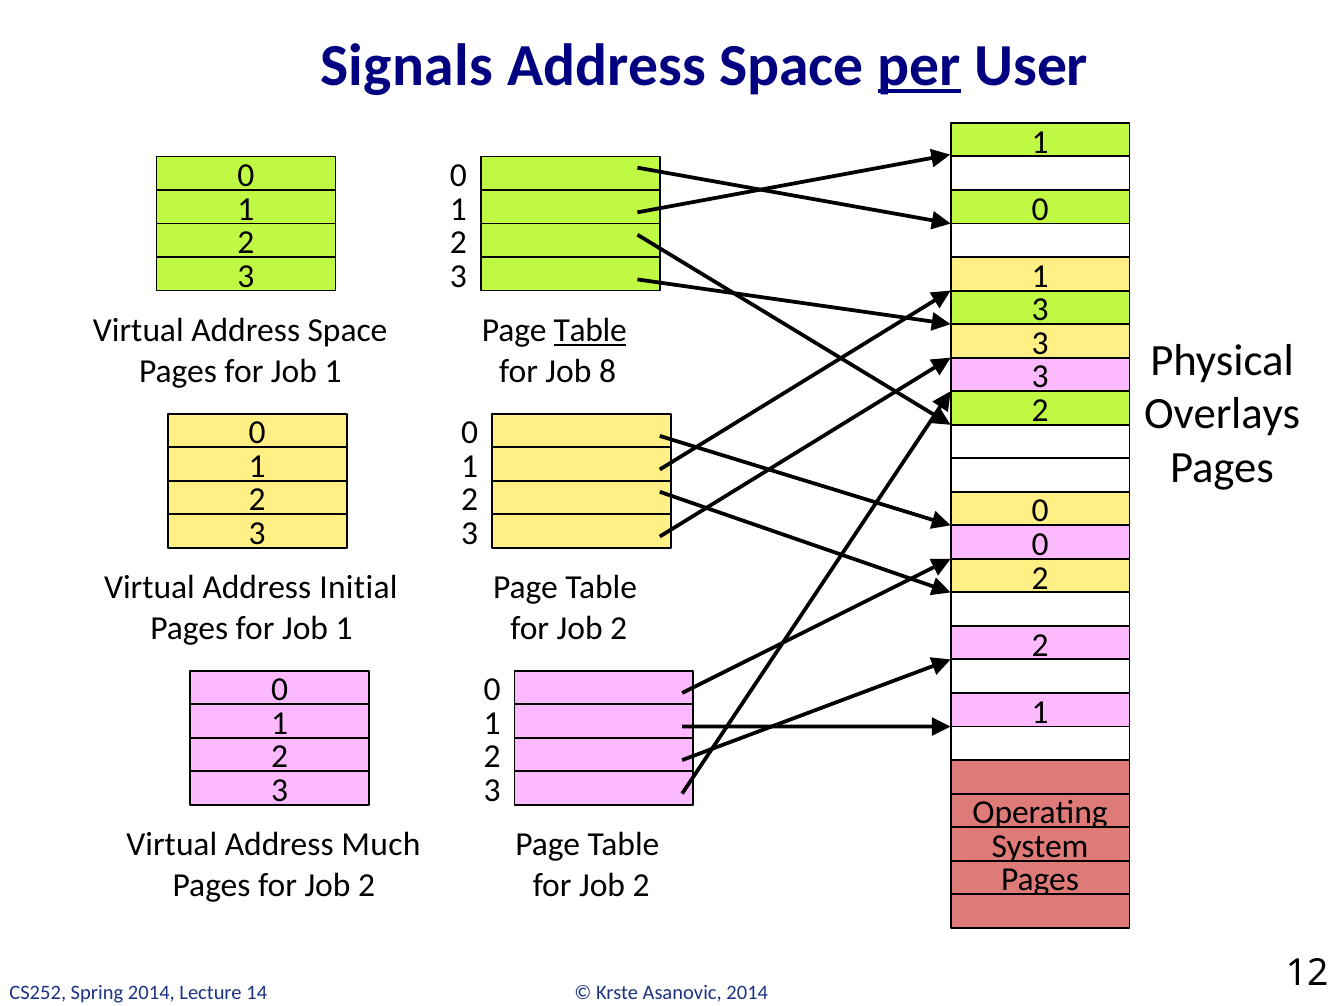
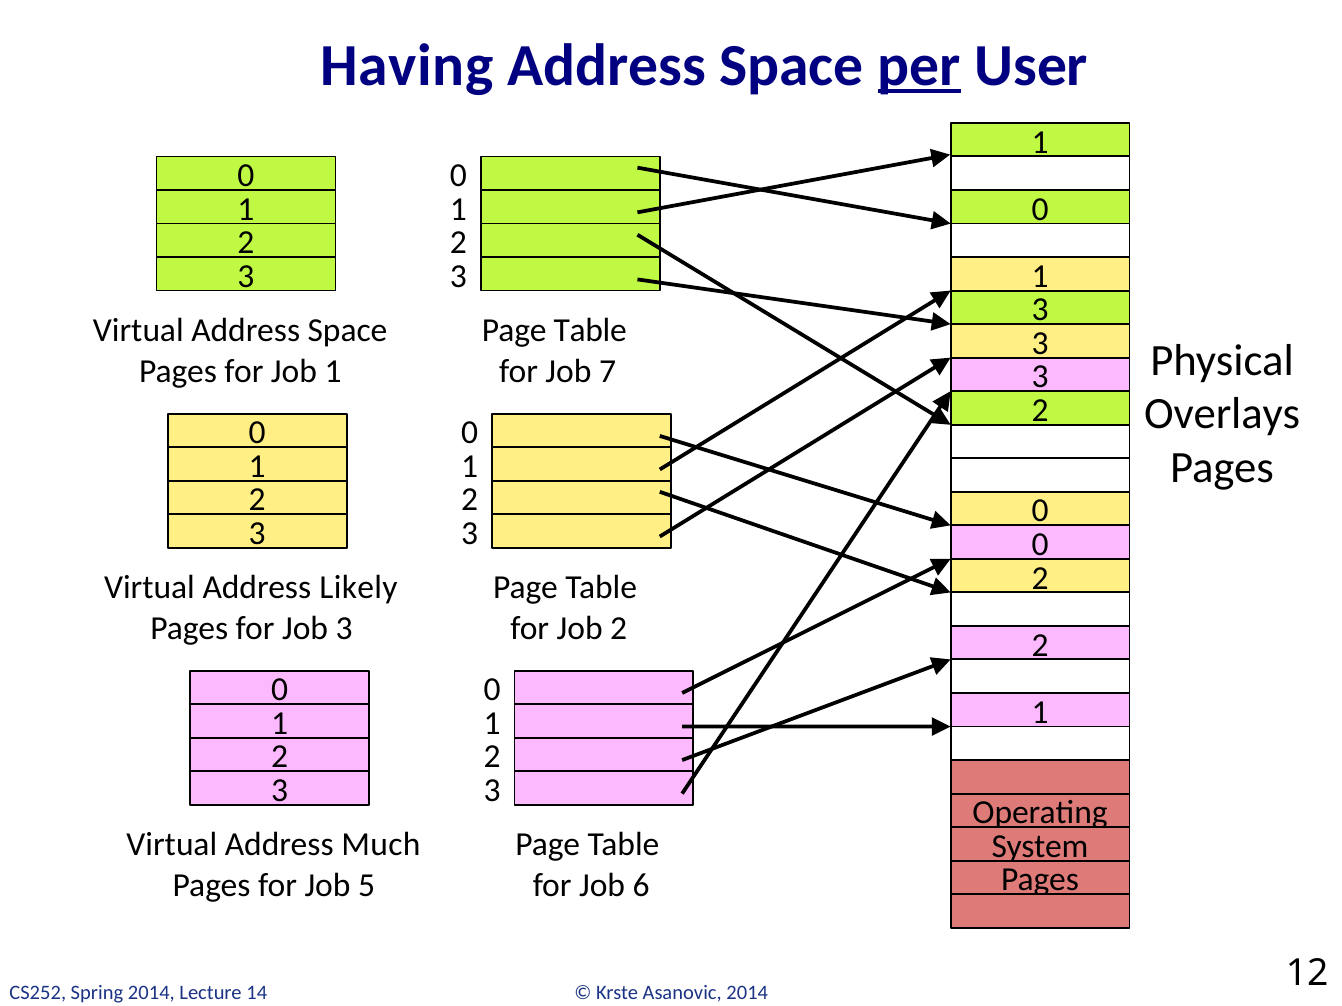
Signals: Signals -> Having (407, 66)
Table underline: present -> none (590, 331)
8: 8 -> 7 (608, 371)
Initial: Initial -> Likely (358, 588)
1: 1 -> 3 (344, 628)
Pages for Job 2: 2 -> 5 (367, 886)
2: 2 -> 6 (641, 886)
